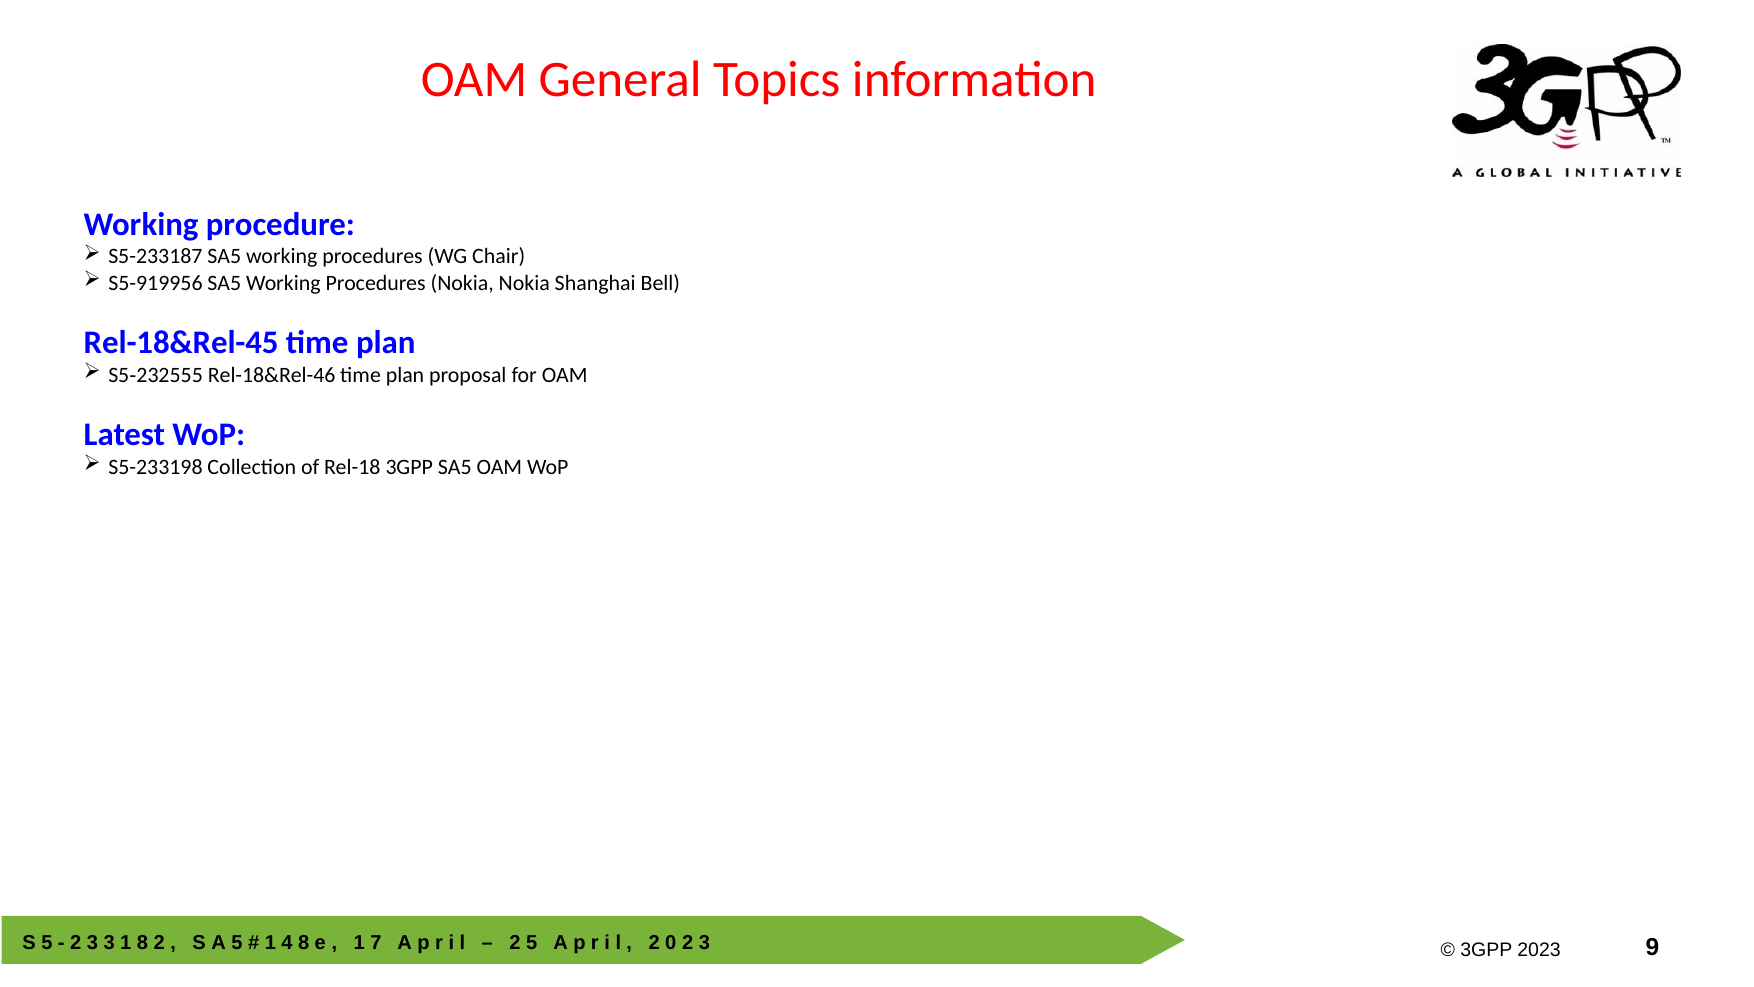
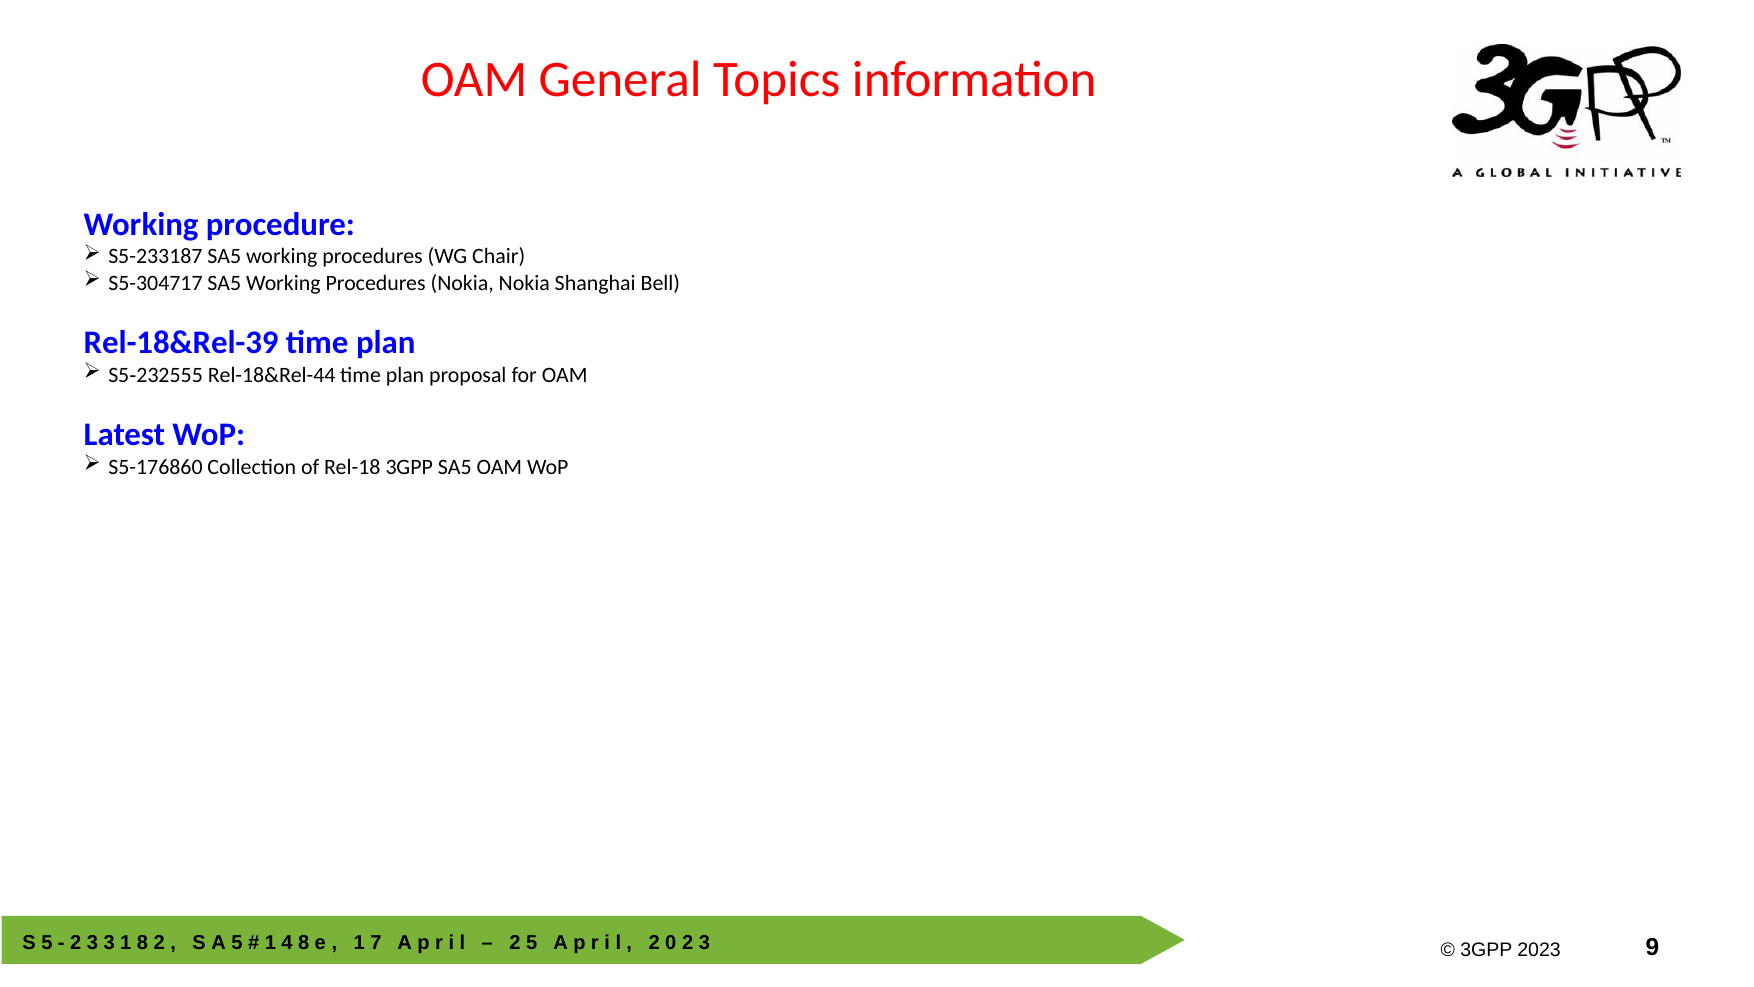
S5-919956: S5-919956 -> S5-304717 (155, 283)
Rel-18&Rel-45: Rel-18&Rel-45 -> Rel-18&Rel-39 (181, 343)
Rel-18&Rel-46: Rel-18&Rel-46 -> Rel-18&Rel-44 (272, 375)
S5-233198: S5-233198 -> S5-176860 (155, 467)
